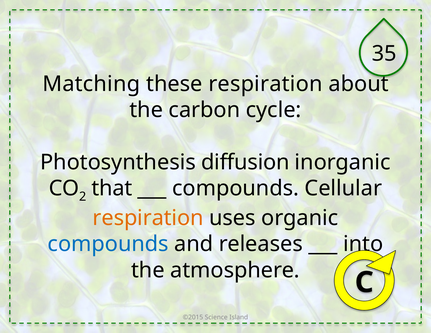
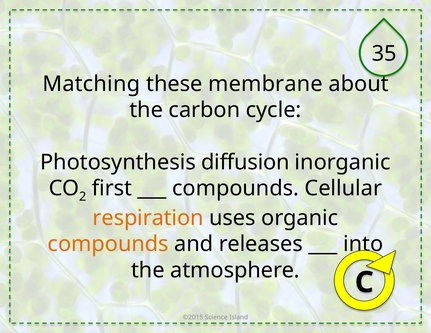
these respiration: respiration -> membrane (265, 84)
that: that -> first (112, 188)
compounds colour: blue -> orange (108, 244)
